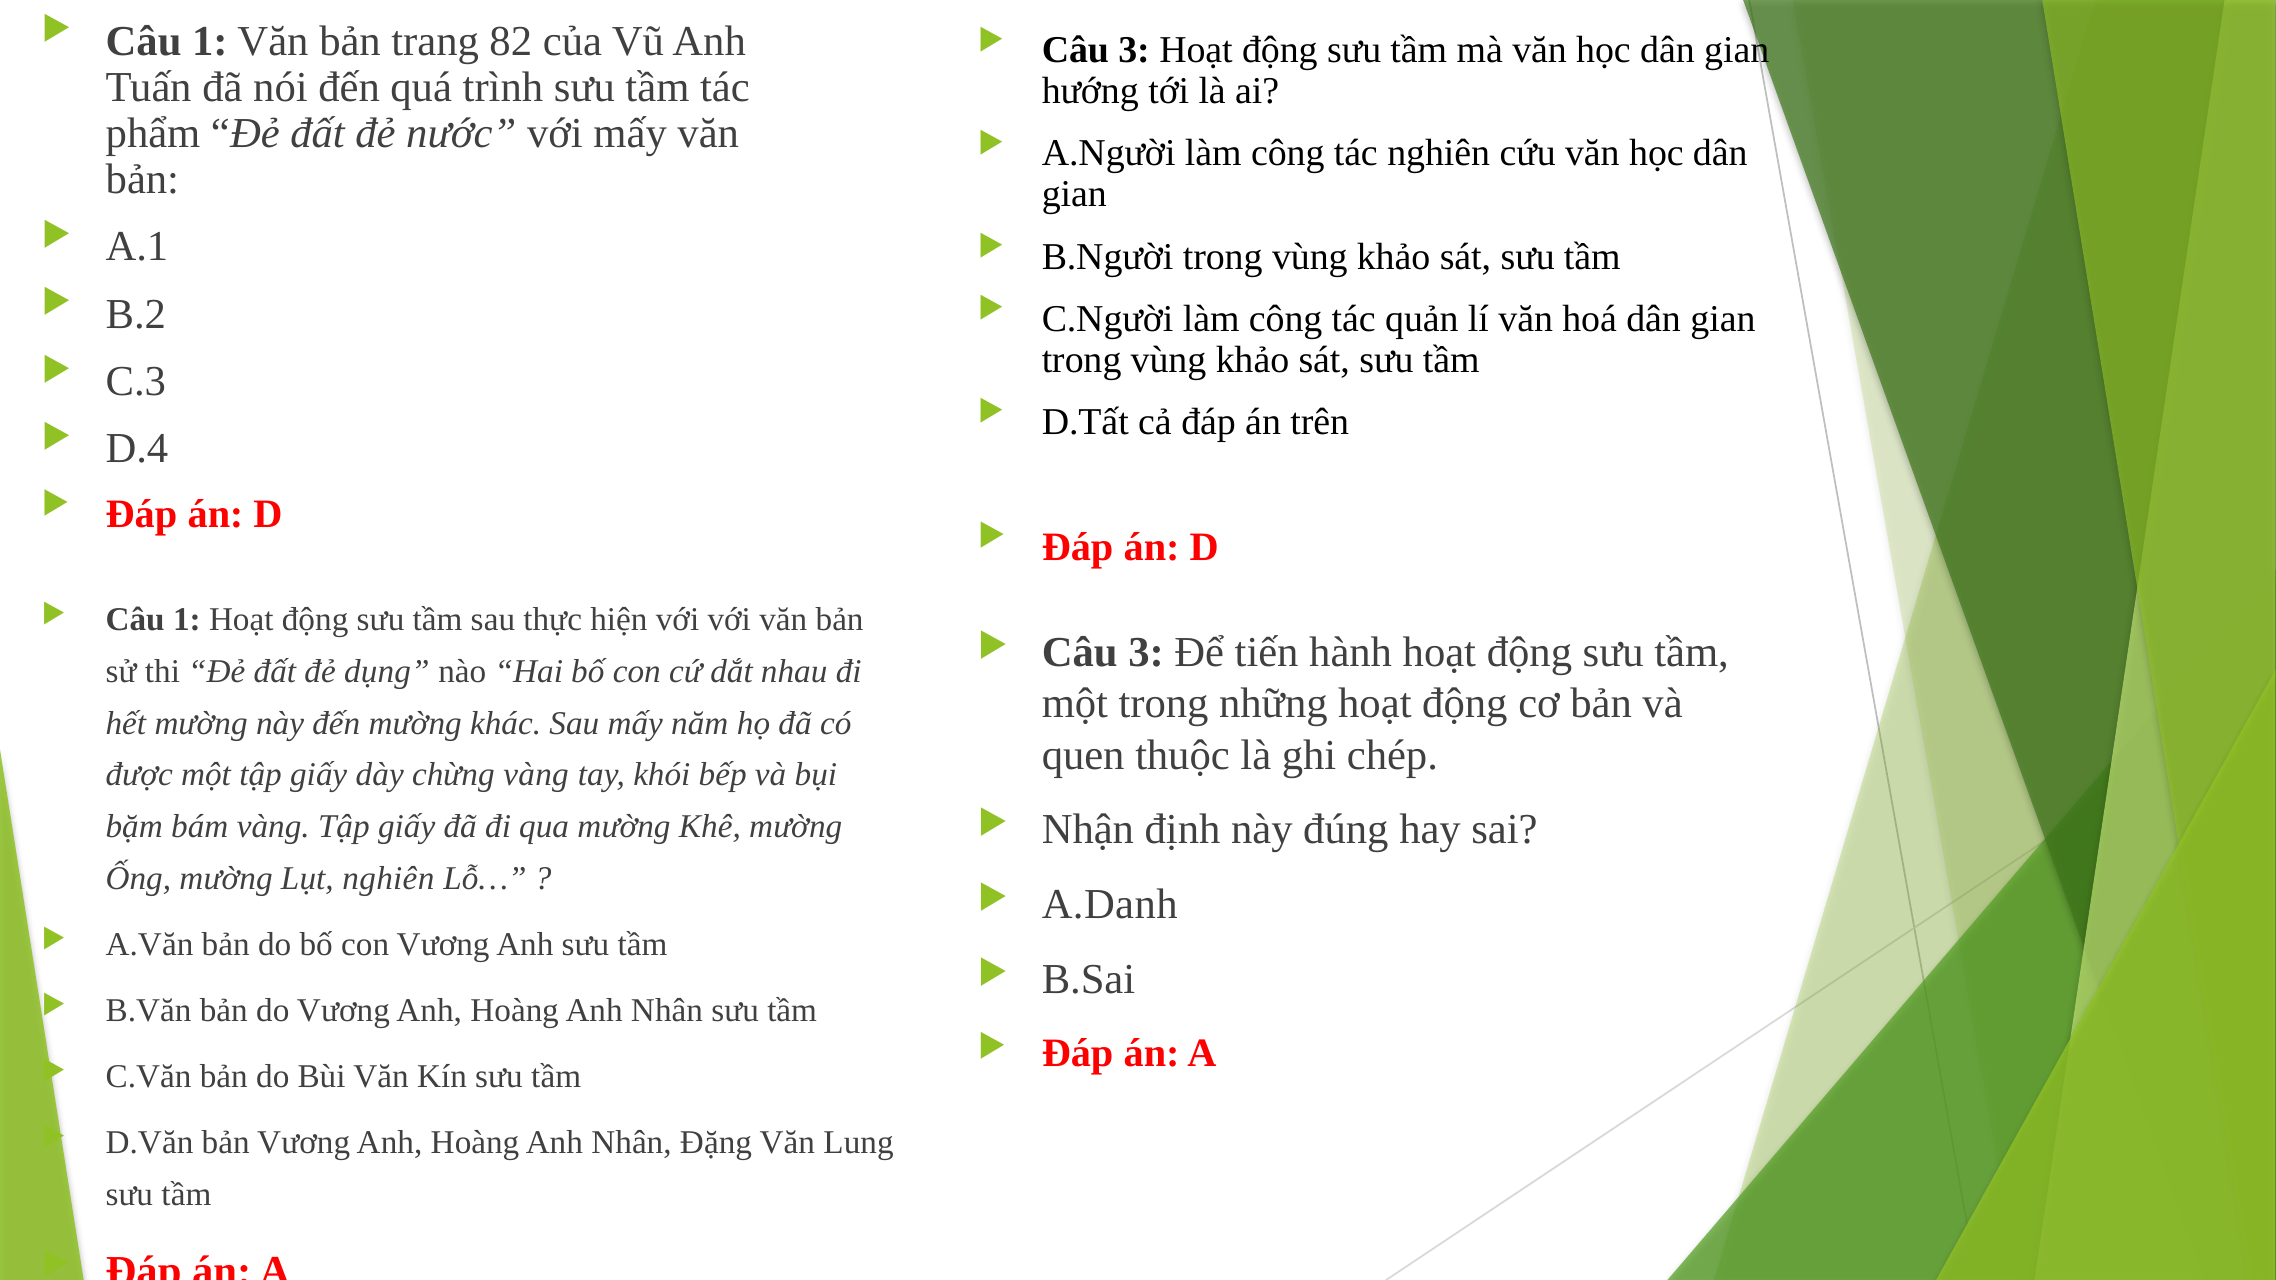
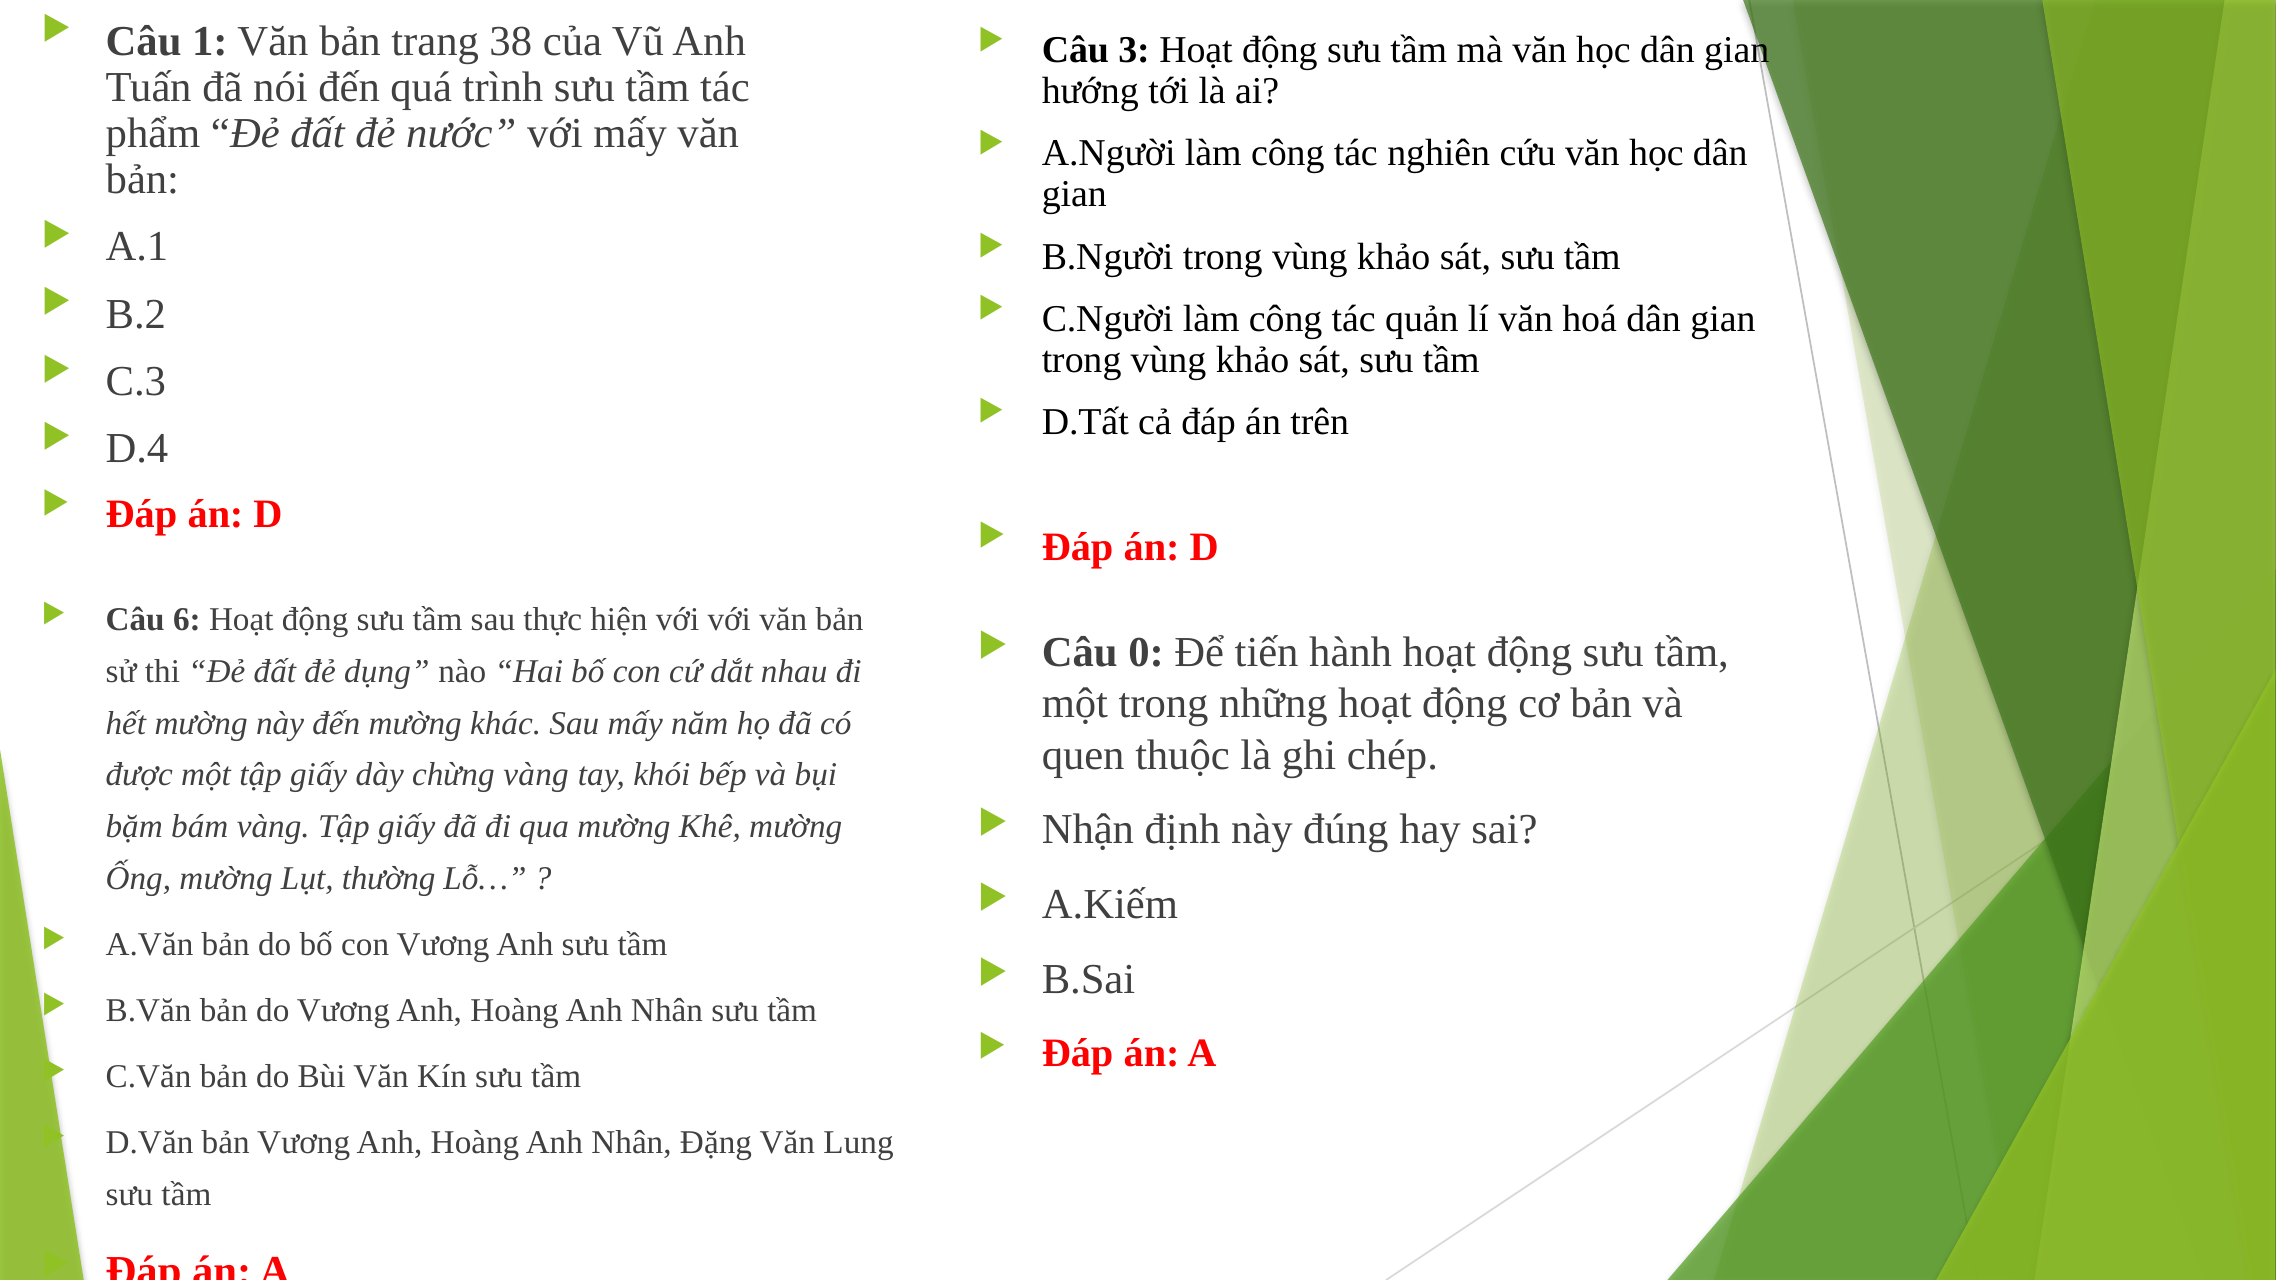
82: 82 -> 38 (511, 41)
1: 1 -> 6 (187, 620)
3: 3 -> 0 (1146, 653)
Lụt nghiên: nghiên -> thường (389, 879)
A.Danh: A.Danh -> A.Kiếm (1110, 905)
